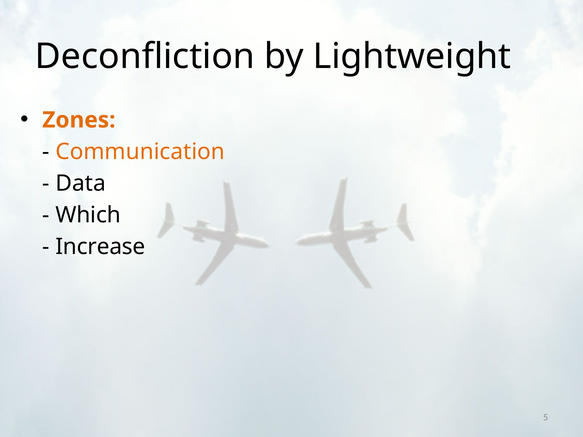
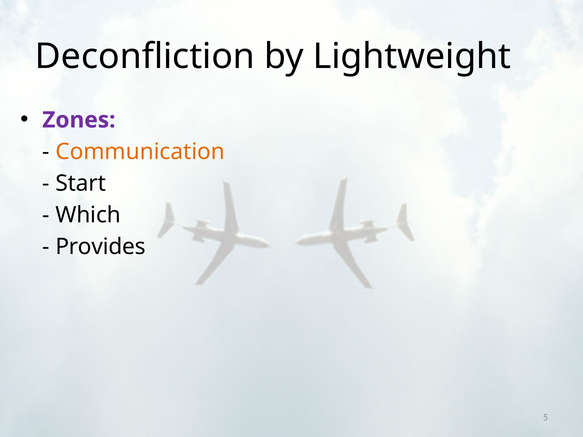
Zones colour: orange -> purple (79, 120)
Data: Data -> Start (81, 183)
Increase: Increase -> Provides (100, 247)
